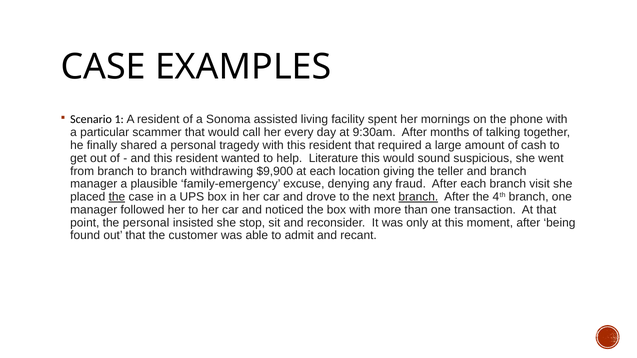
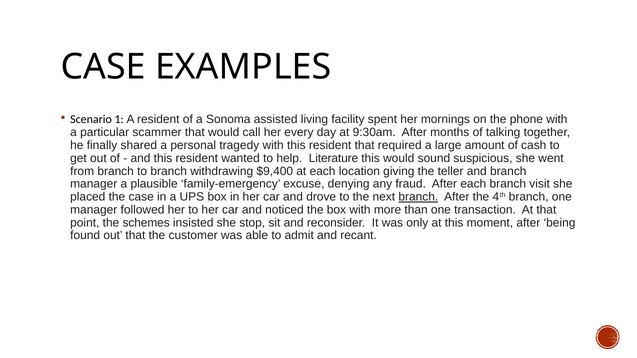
$9,900: $9,900 -> $9,400 (275, 171)
the underline: present -> none (117, 197)
the personal: personal -> schemes (146, 223)
